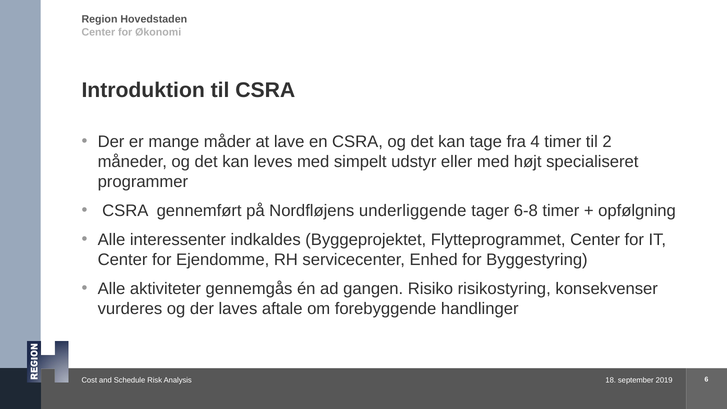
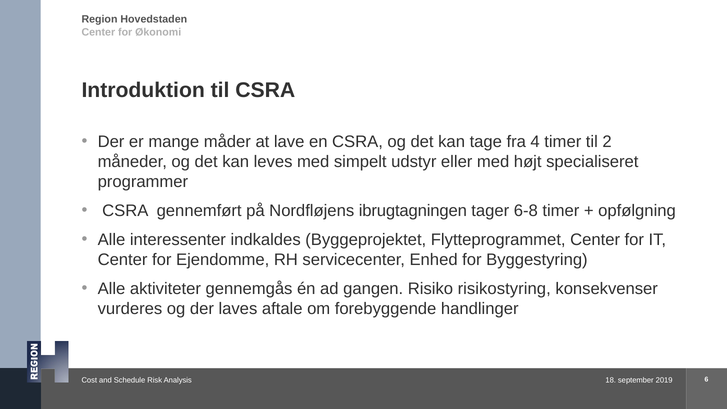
underliggende: underliggende -> ibrugtagningen (413, 211)
